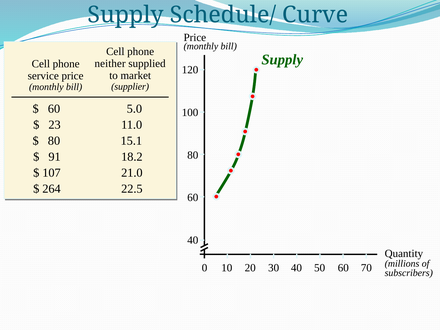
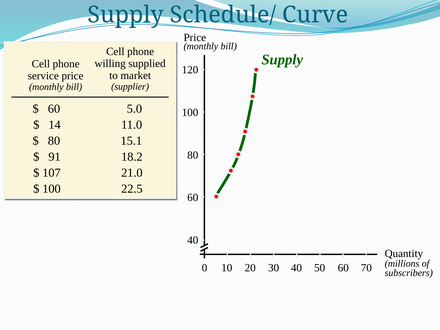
neither: neither -> willing (110, 64)
23: 23 -> 14 (55, 125)
264: 264 -> 100 (52, 189)
